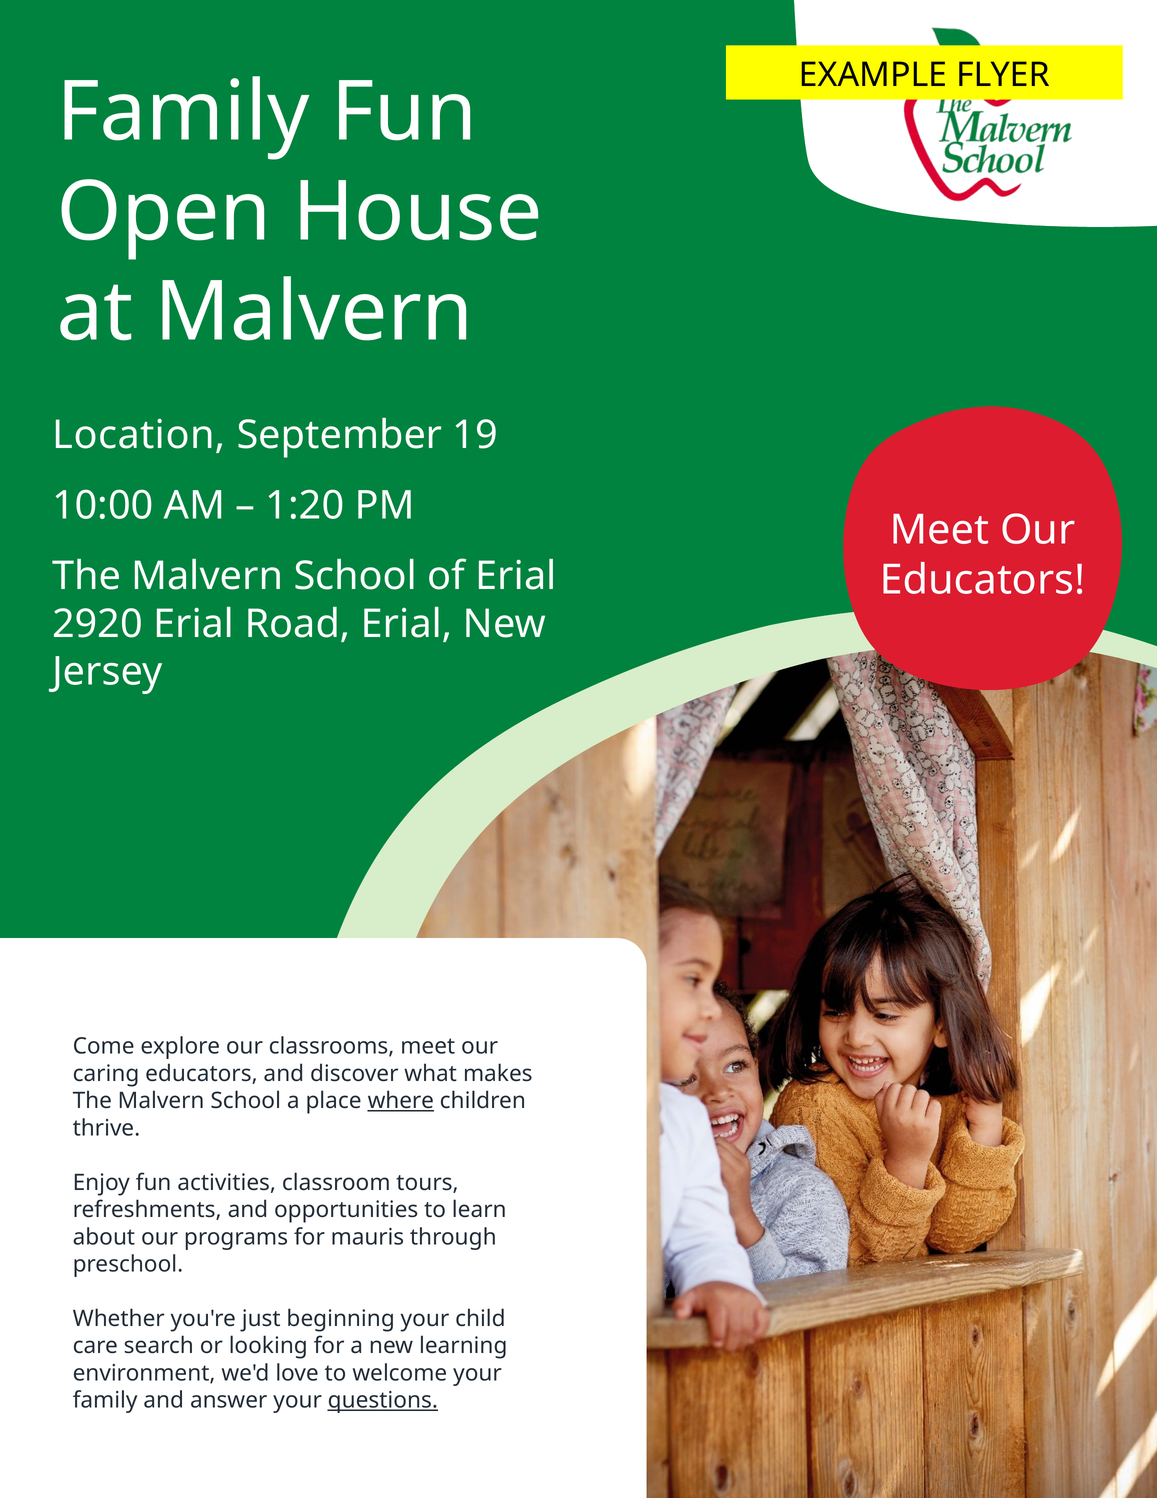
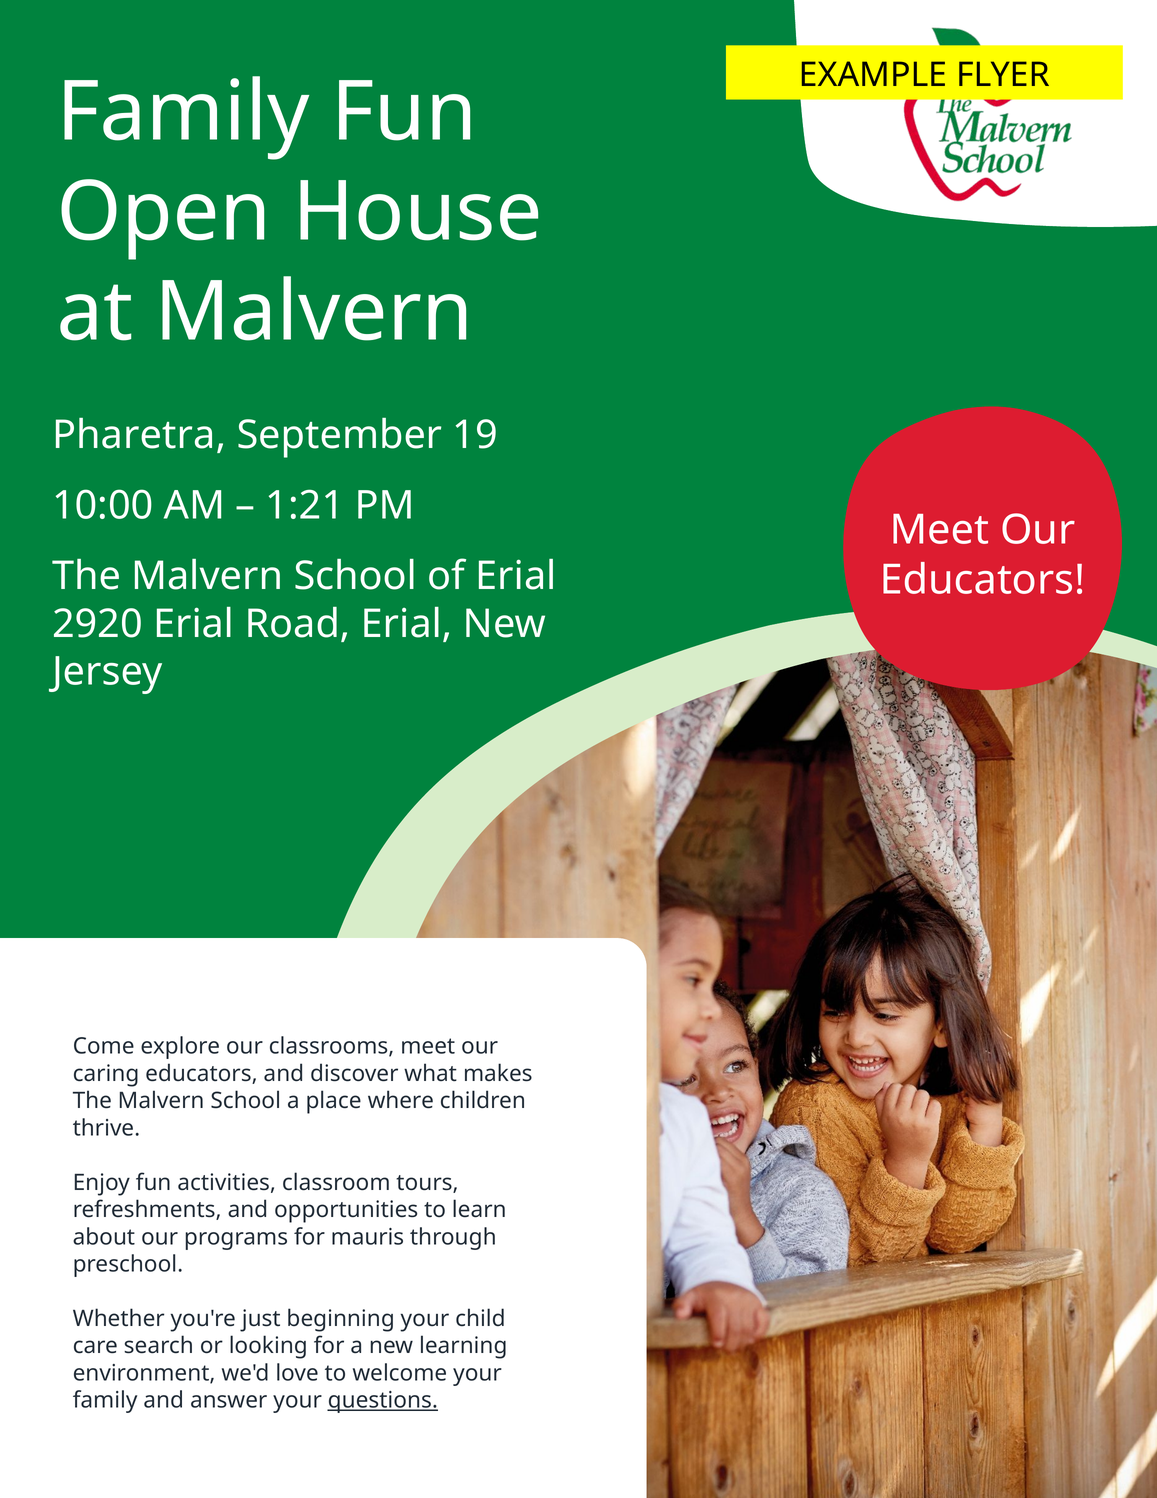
Location: Location -> Pharetra (139, 435)
1:20: 1:20 -> 1:21 (305, 506)
where underline: present -> none (401, 1100)
